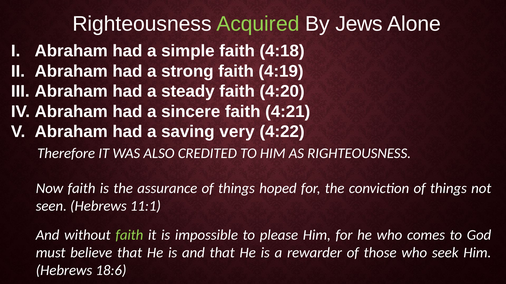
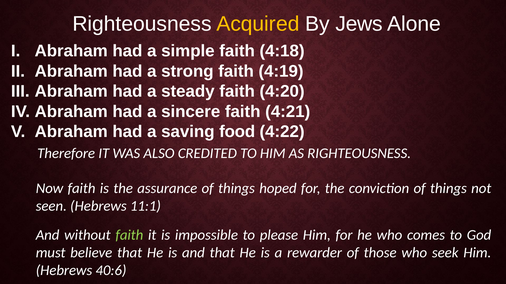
Acquired colour: light green -> yellow (258, 24)
very: very -> food (237, 132)
18:6: 18:6 -> 40:6 (111, 271)
